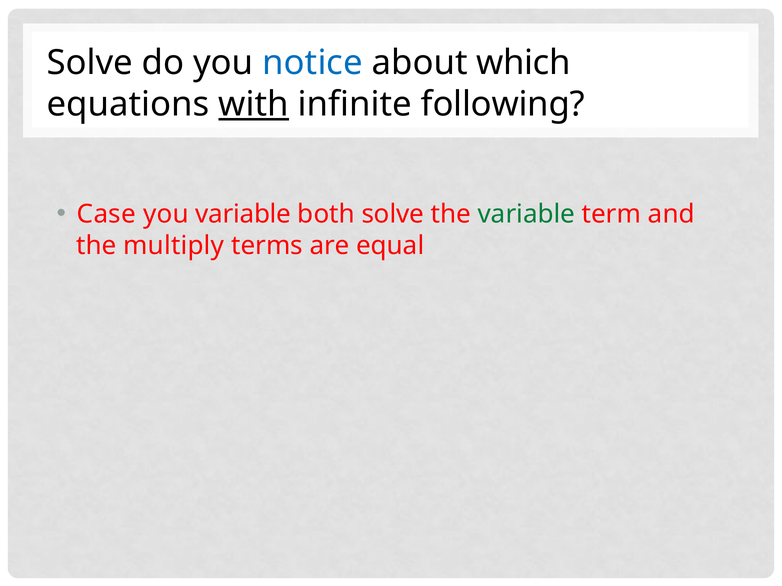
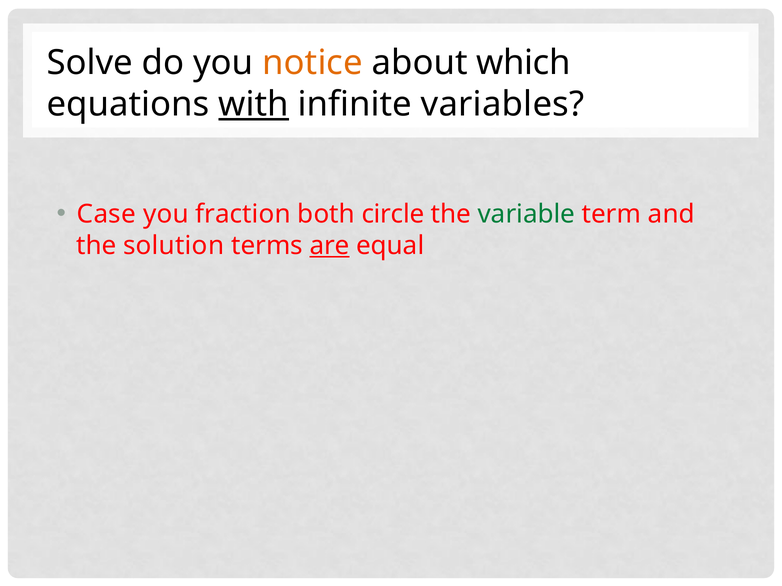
notice colour: blue -> orange (313, 63)
following: following -> variables (503, 104)
you variable: variable -> fraction (243, 214)
both solve: solve -> circle (393, 214)
multiply: multiply -> solution (174, 246)
are underline: none -> present (330, 246)
